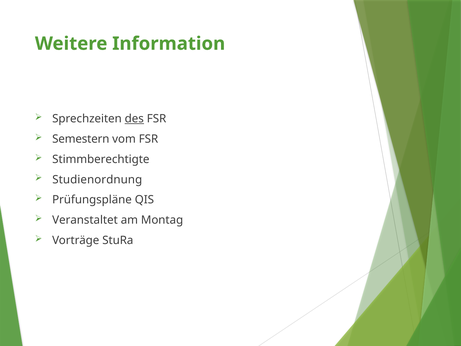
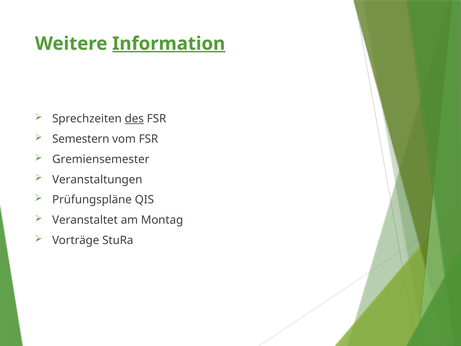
Information underline: none -> present (169, 44)
Stimmberechtigte: Stimmberechtigte -> Gremiensemester (101, 159)
Studienordnung: Studienordnung -> Veranstaltungen (97, 179)
